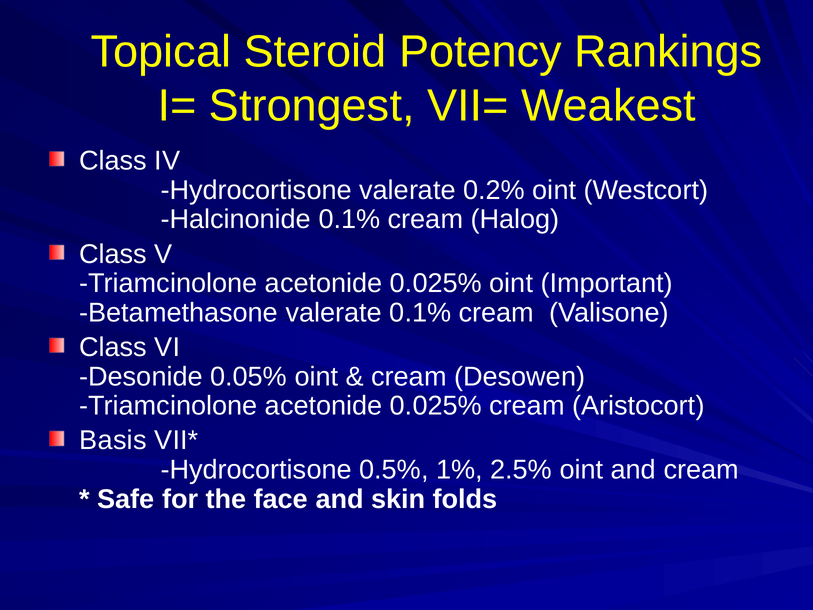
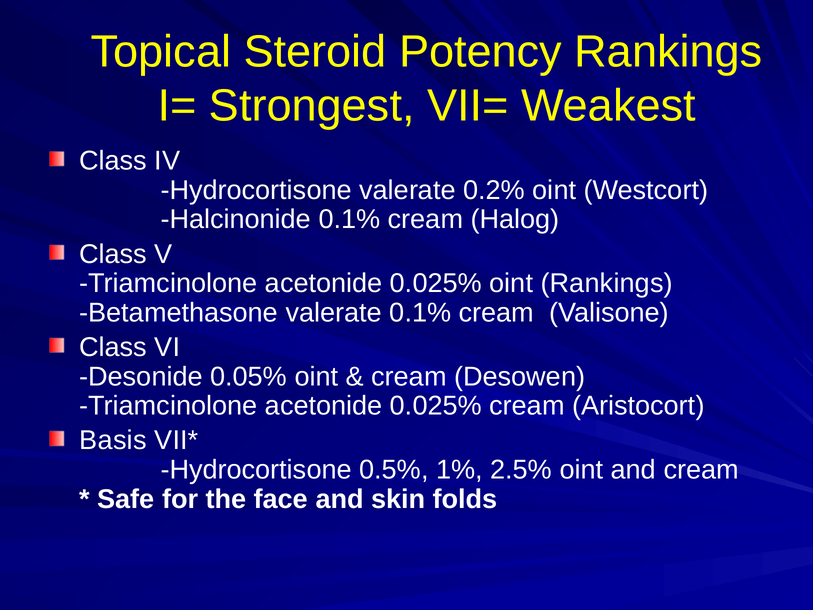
oint Important: Important -> Rankings (607, 283)
